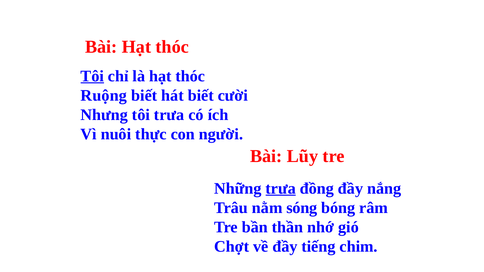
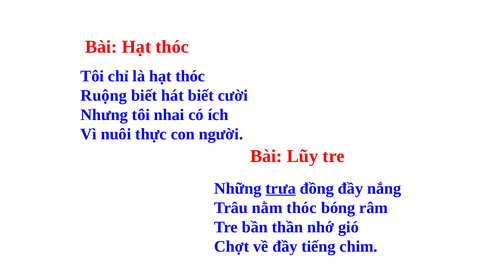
Tôi underline: present -> none (92, 76)
tôi trưa: trưa -> nhai (169, 115)
nằm sóng: sóng -> thóc (302, 208)
